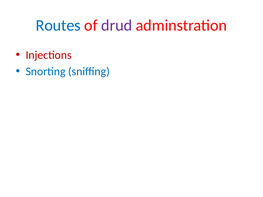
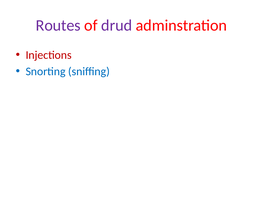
Routes colour: blue -> purple (58, 25)
